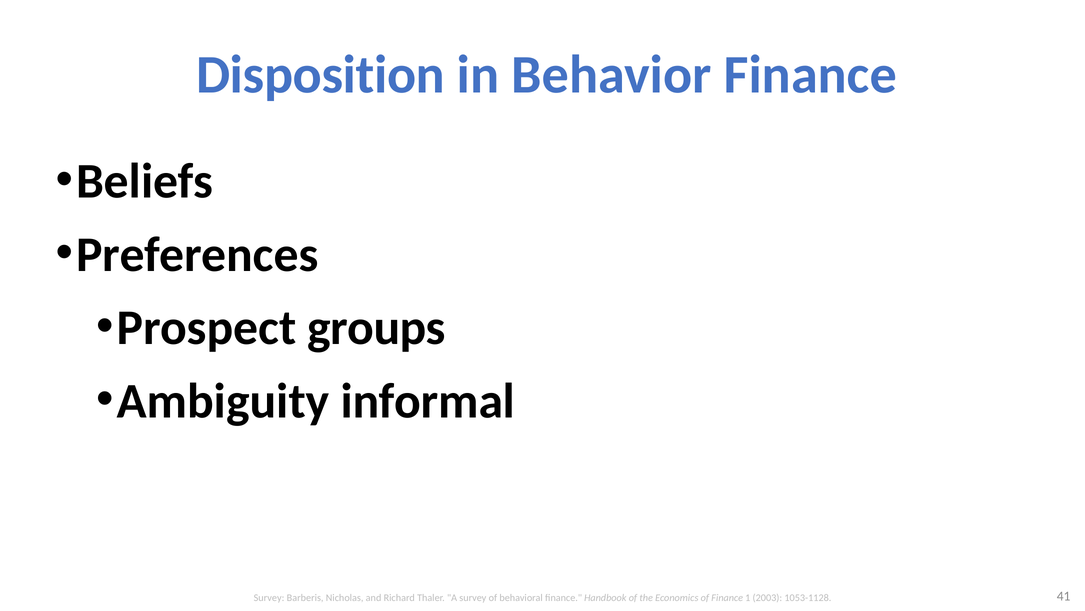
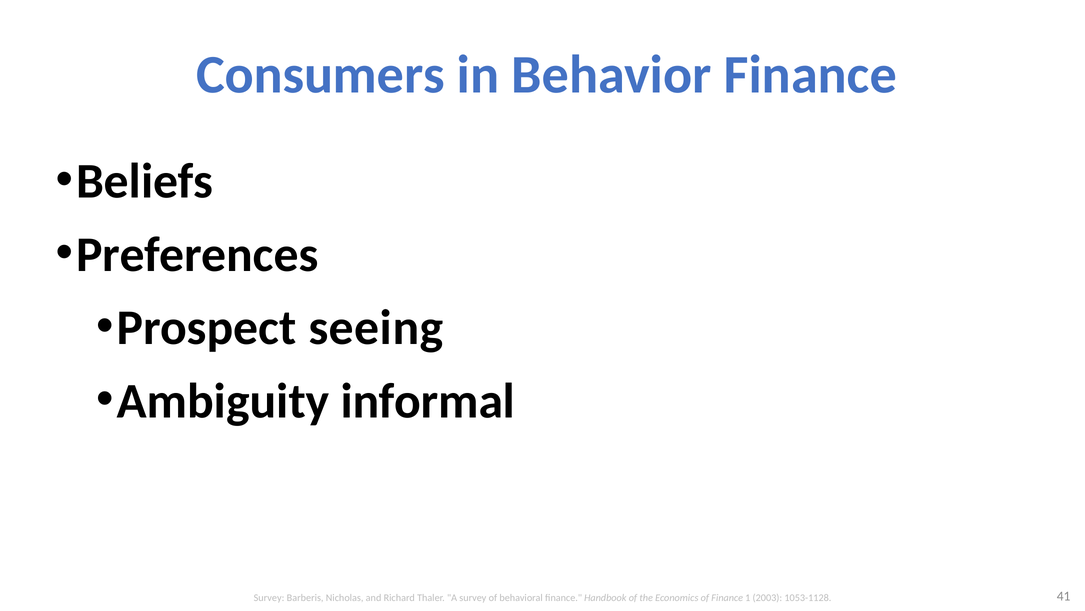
Disposition: Disposition -> Consumers (320, 75)
groups: groups -> seeing (376, 328)
